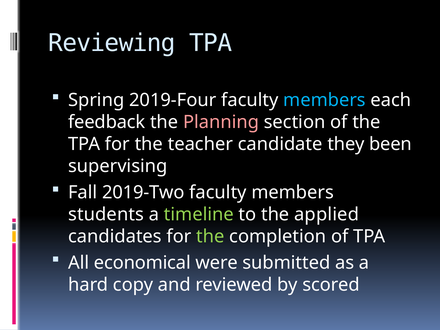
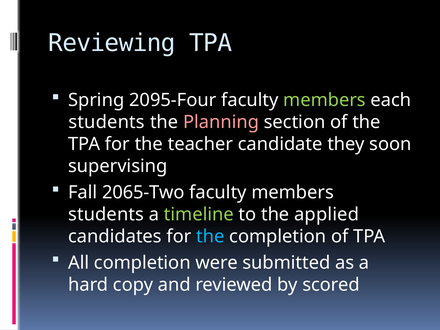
2019-Four: 2019-Four -> 2095-Four (173, 100)
members colour: light blue -> light green (324, 100)
feedback: feedback -> students (107, 122)
been: been -> soon (390, 144)
2019-Two: 2019-Two -> 2065-Two (143, 193)
the colour: light green -> light blue (210, 237)
All economical: economical -> completion (142, 263)
